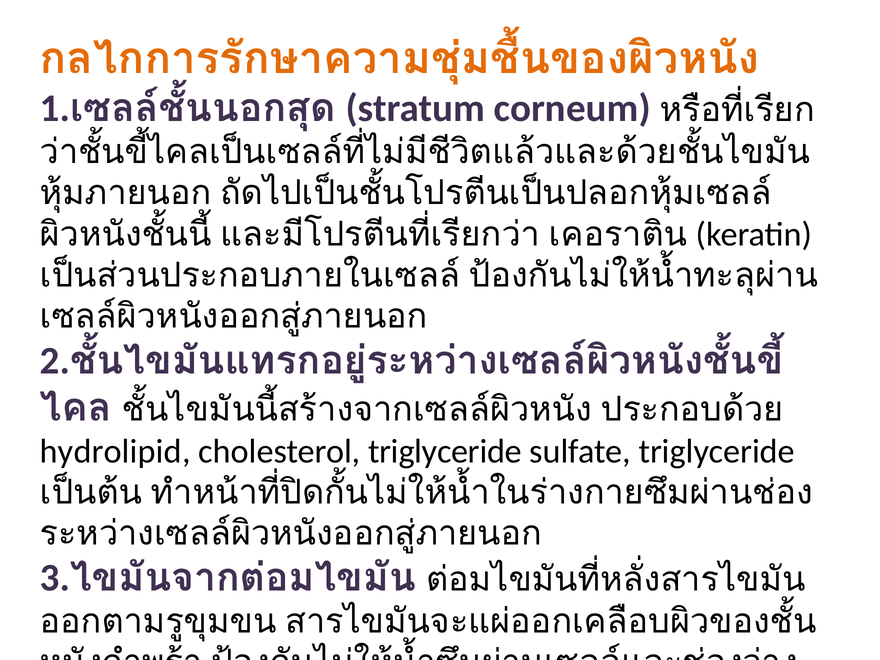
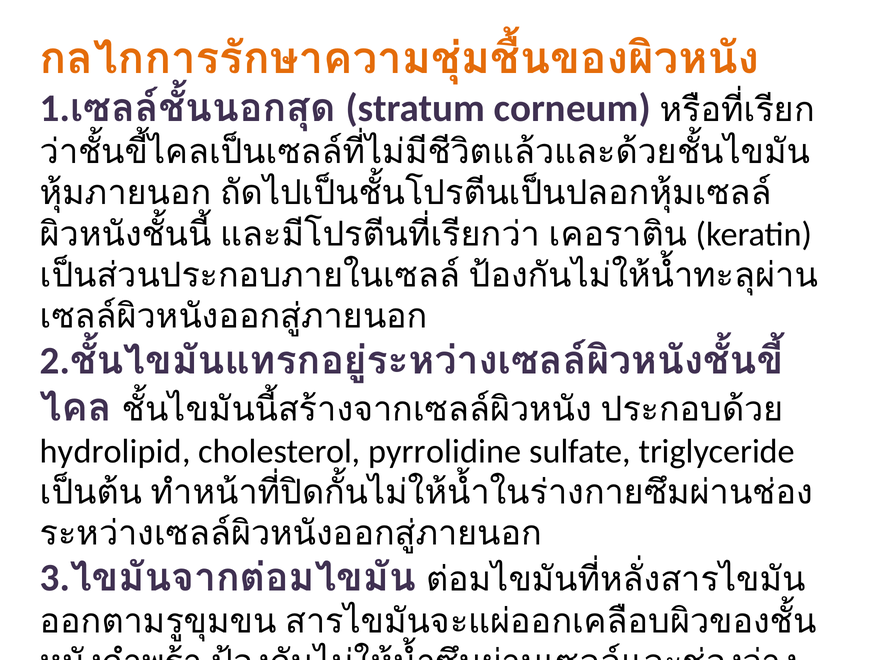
cholesterol triglyceride: triglyceride -> pyrrolidine (445, 451)
